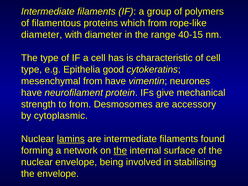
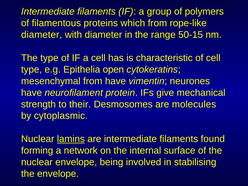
40-15: 40-15 -> 50-15 (191, 35)
good: good -> open (113, 69)
to from: from -> their (80, 104)
accessory: accessory -> molecules (194, 104)
the underline: present -> none (120, 151)
